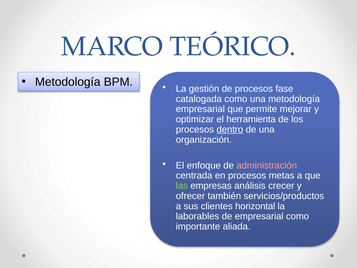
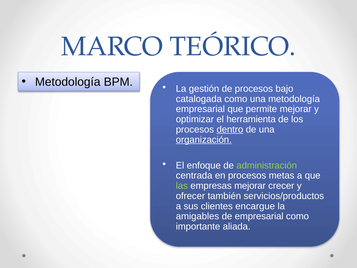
fase: fase -> bajo (284, 89)
organización underline: none -> present (204, 140)
administración colour: pink -> light green (267, 165)
empresas análisis: análisis -> mejorar (250, 186)
horizontal: horizontal -> encargue (255, 206)
laborables: laborables -> amigables (197, 216)
